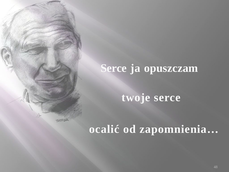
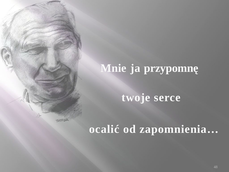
Serce: Serce -> Mnie (113, 68)
opuszczam: opuszczam -> przypomnę (171, 68)
